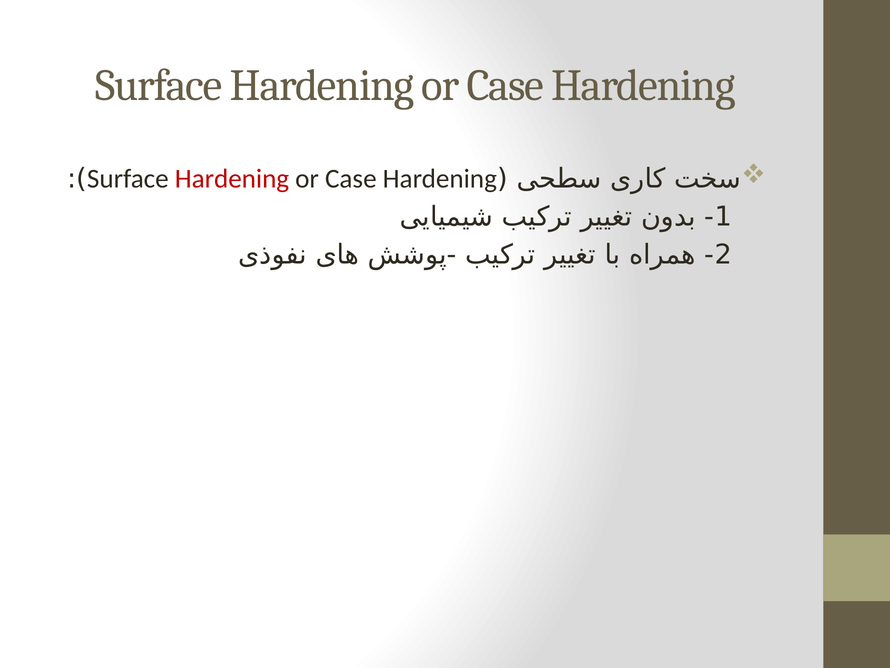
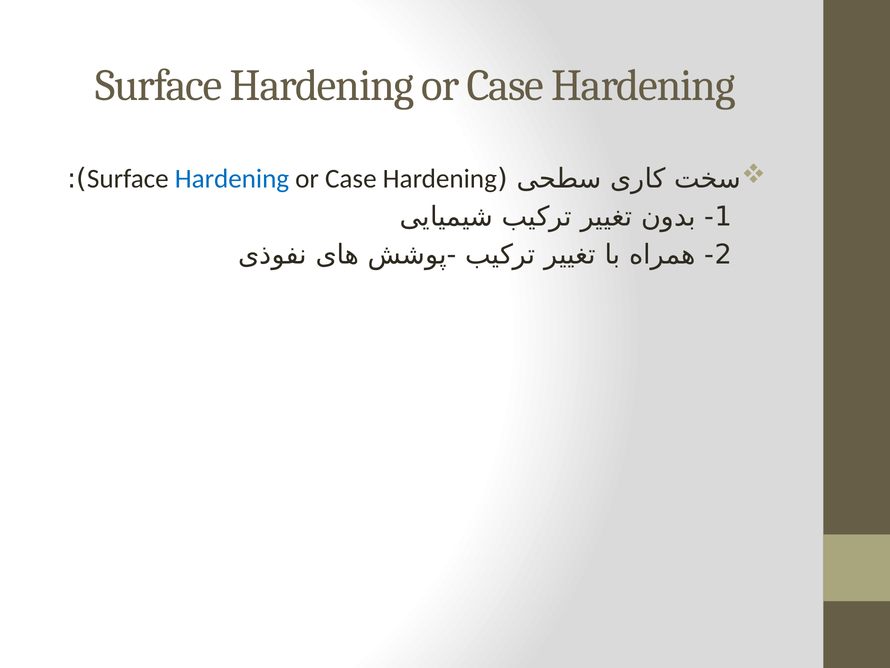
Hardening colour: red -> blue (232, 178)
